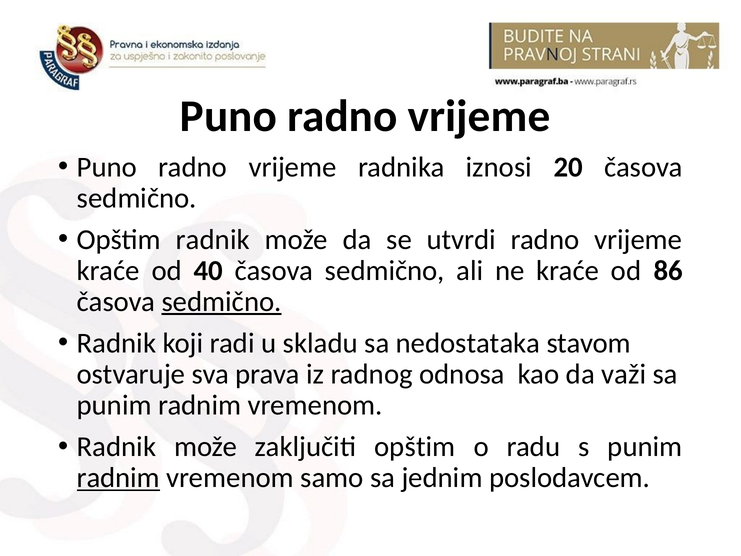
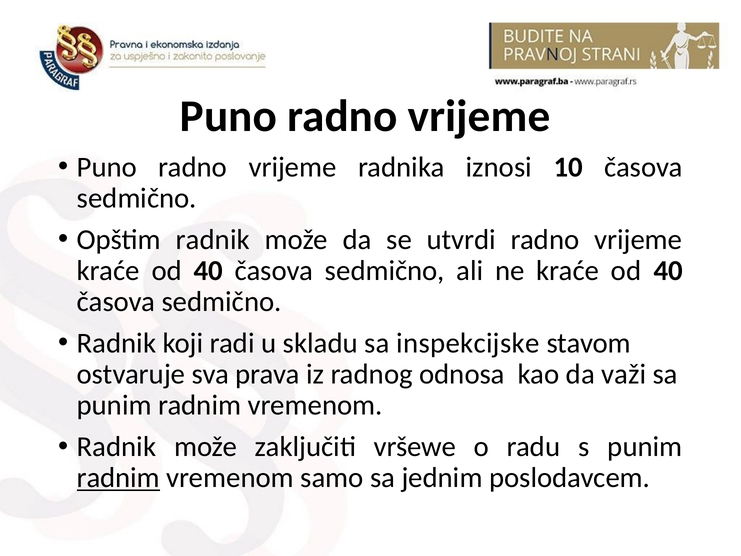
20: 20 -> 10 (568, 167)
ne kraće od 86: 86 -> 40 (668, 270)
sedmično underline: present -> none (222, 302)
nedostataka: nedostataka -> inspekcijske (468, 343)
zaključiti opštim: opštim -> vršewe (415, 446)
